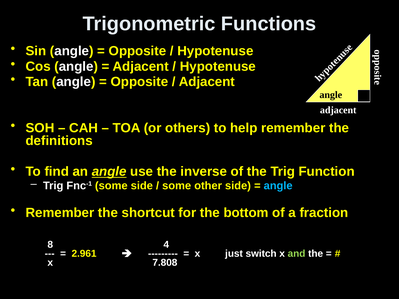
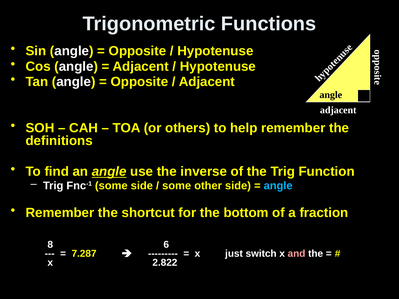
4: 4 -> 6 (166, 245)
2.961: 2.961 -> 7.287 (84, 254)
and colour: light green -> pink (297, 254)
7.808: 7.808 -> 2.822 (165, 263)
